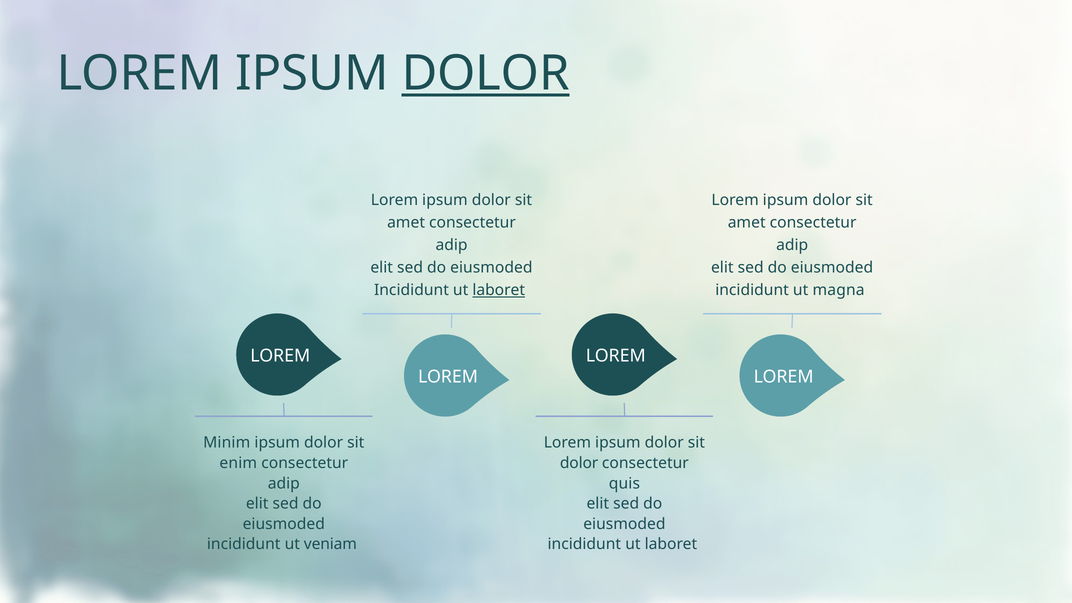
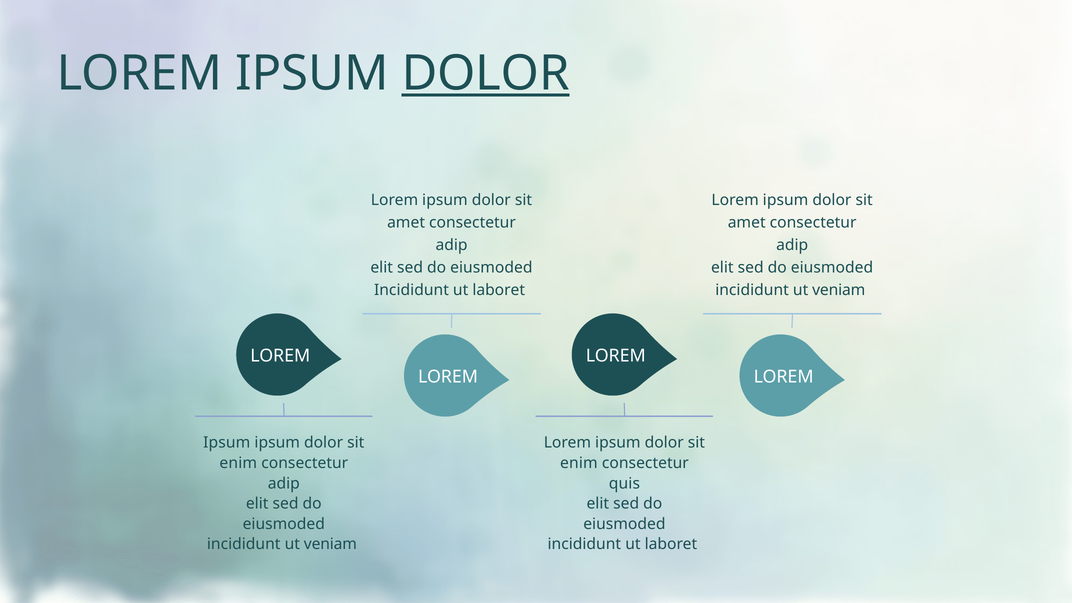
laboret underline: present -> none (499, 290)
magna: magna -> veniam (839, 290)
Minim: Minim -> Ipsum (227, 443)
dolor: dolor -> enim (579, 463)
